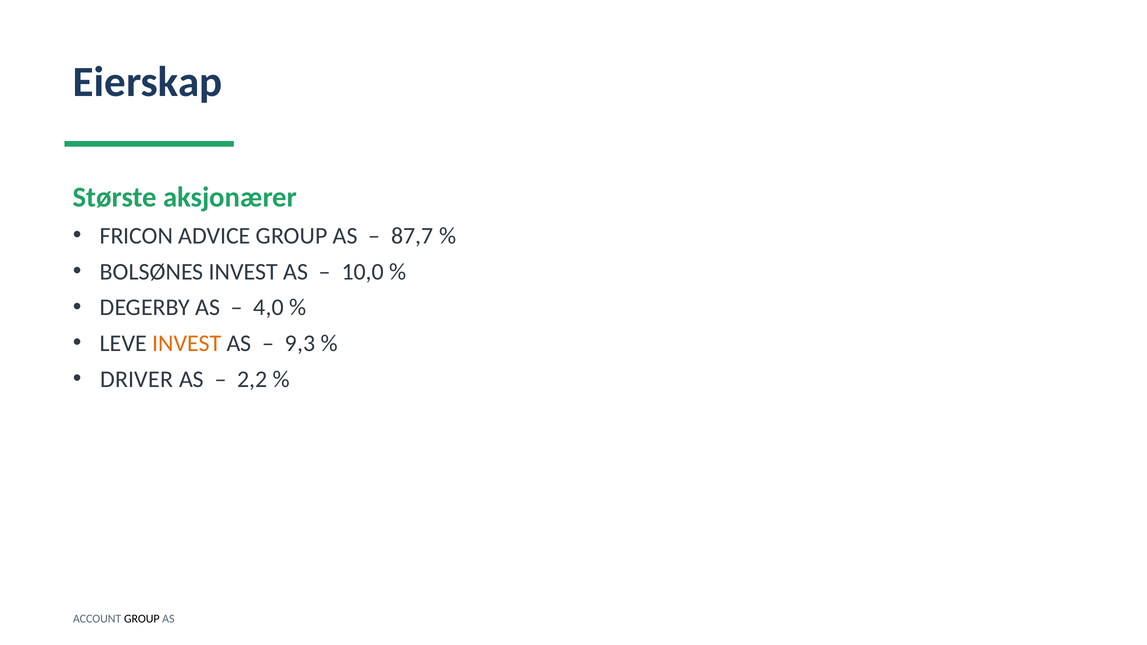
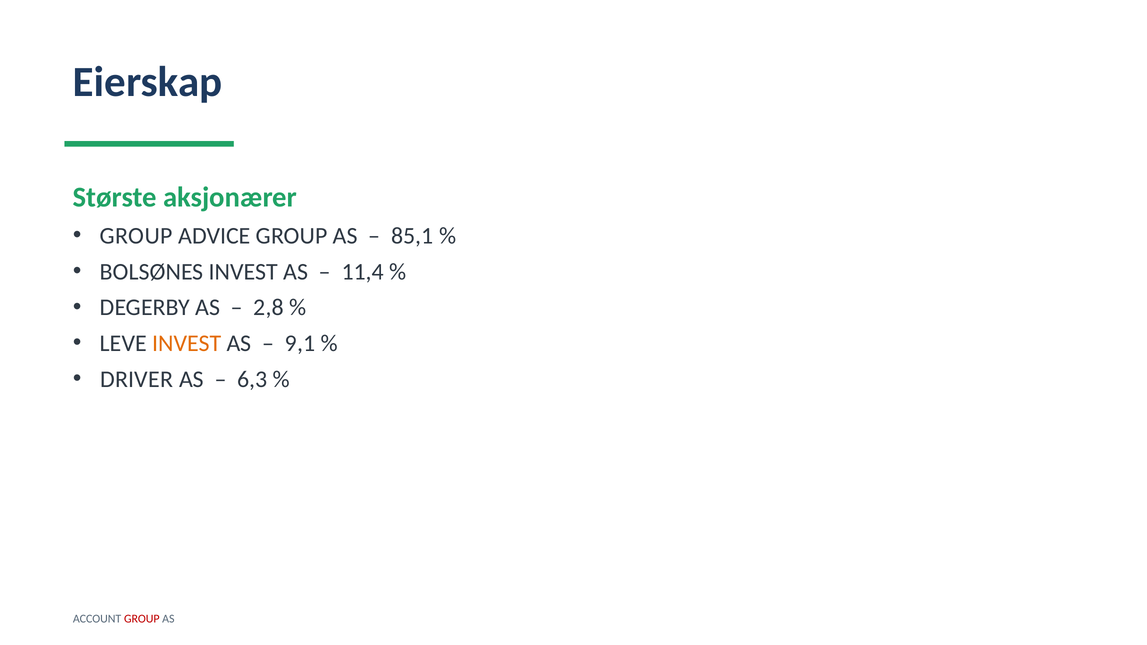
FRICON: FRICON -> GROUP (136, 236)
87,7: 87,7 -> 85,1 (412, 236)
10,0: 10,0 -> 11,4 (363, 272)
4,0: 4,0 -> 2,8 (269, 308)
9,3: 9,3 -> 9,1 (300, 343)
2,2: 2,2 -> 6,3 (252, 379)
GROUP colour: black -> red (142, 619)
